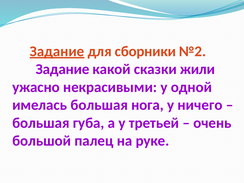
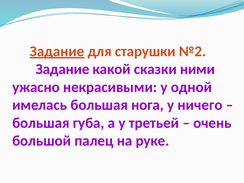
сборники: сборники -> старушки (145, 51)
жили: жили -> ними (197, 69)
